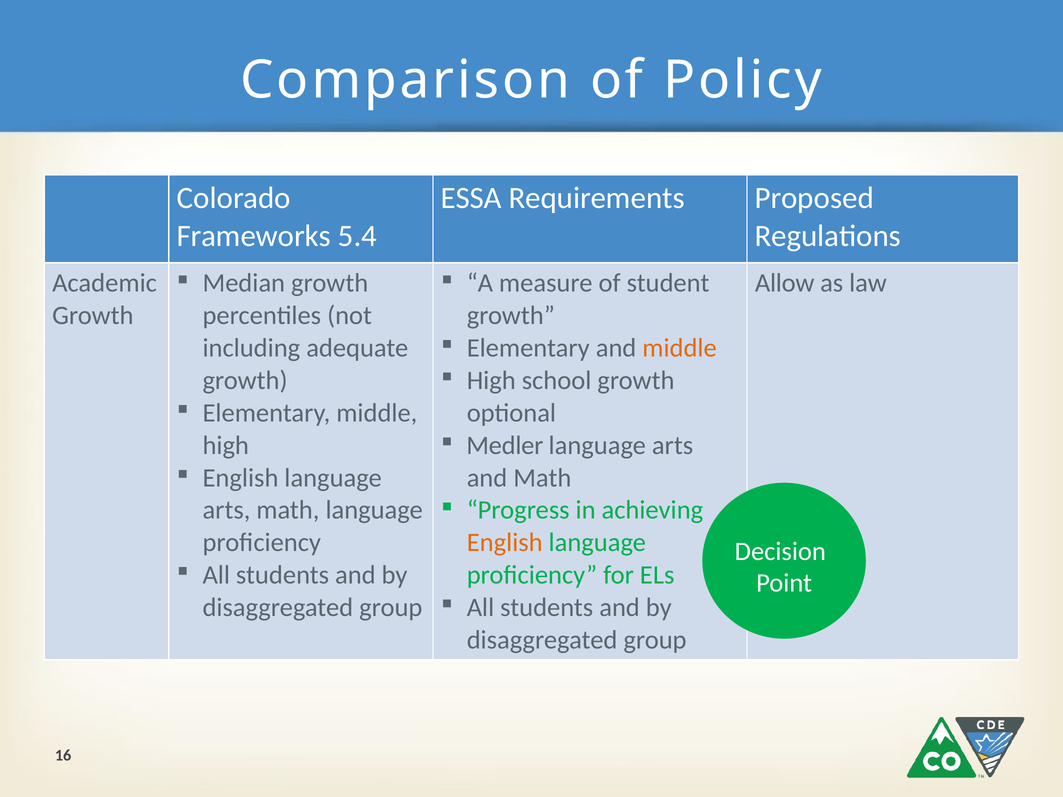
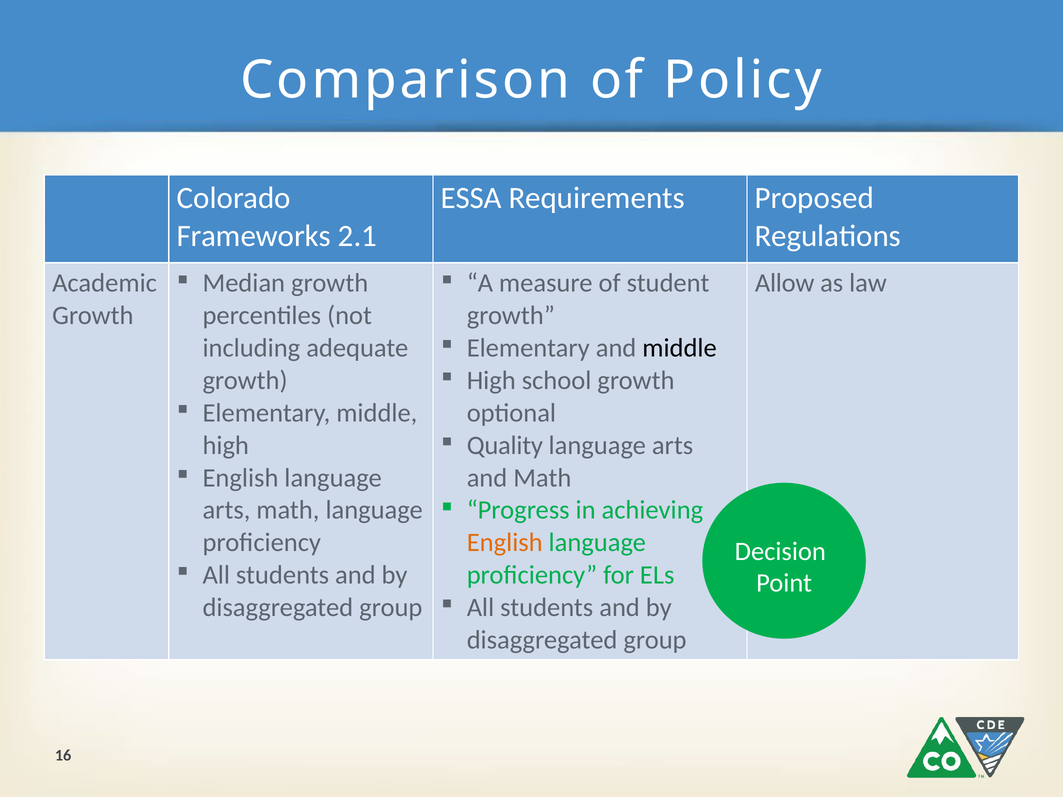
5.4: 5.4 -> 2.1 (357, 236)
middle colour: orange -> black (680, 348)
Medler: Medler -> Quality (505, 445)
